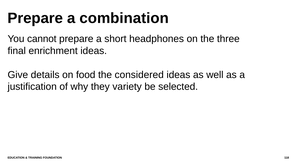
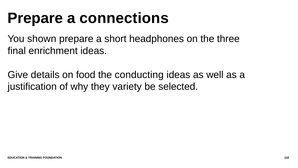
combination: combination -> connections (124, 18)
cannot: cannot -> shown (42, 39)
considered: considered -> conducting (139, 75)
